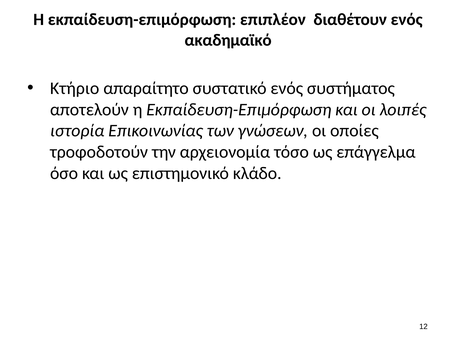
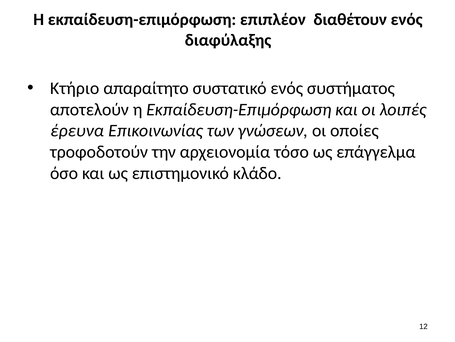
ακαδημαϊκό: ακαδημαϊκό -> διαφύλαξης (228, 40)
ιστορία: ιστορία -> έρευνα (77, 130)
